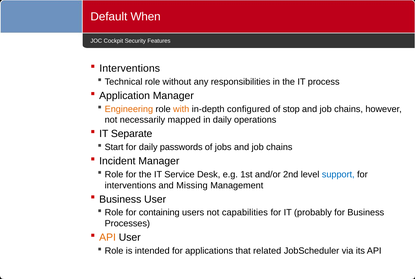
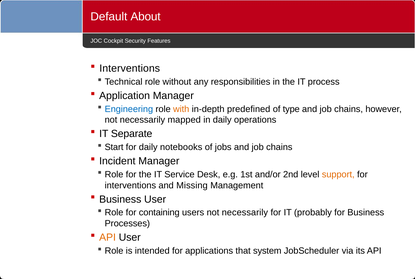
When: When -> About (146, 17)
Engineering colour: orange -> blue (129, 109)
configured: configured -> predefined (249, 109)
stop: stop -> type (291, 109)
passwords: passwords -> notebooks (181, 147)
support colour: blue -> orange (338, 174)
users not capabilities: capabilities -> necessarily (245, 212)
related: related -> system (267, 251)
